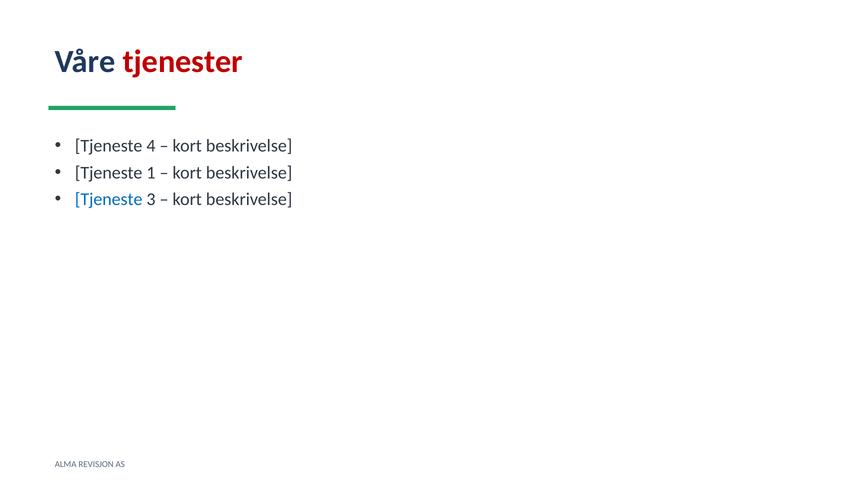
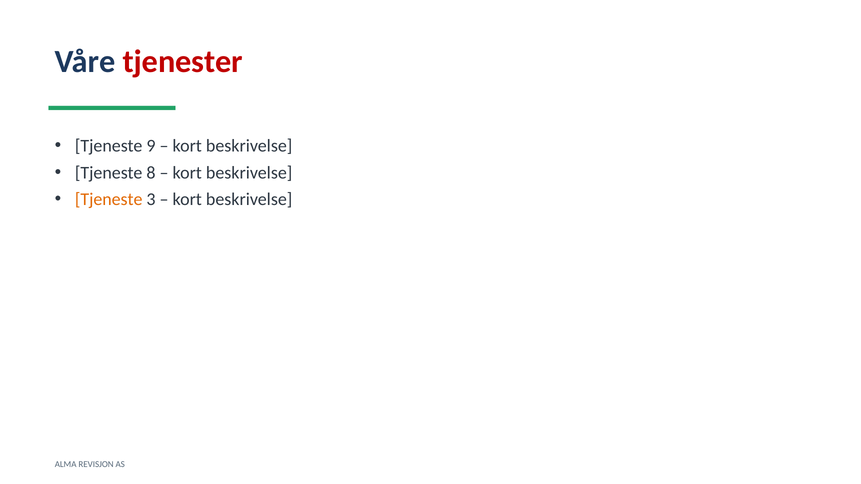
4: 4 -> 9 (151, 146)
1: 1 -> 8 (151, 173)
Tjeneste colour: blue -> orange (109, 200)
